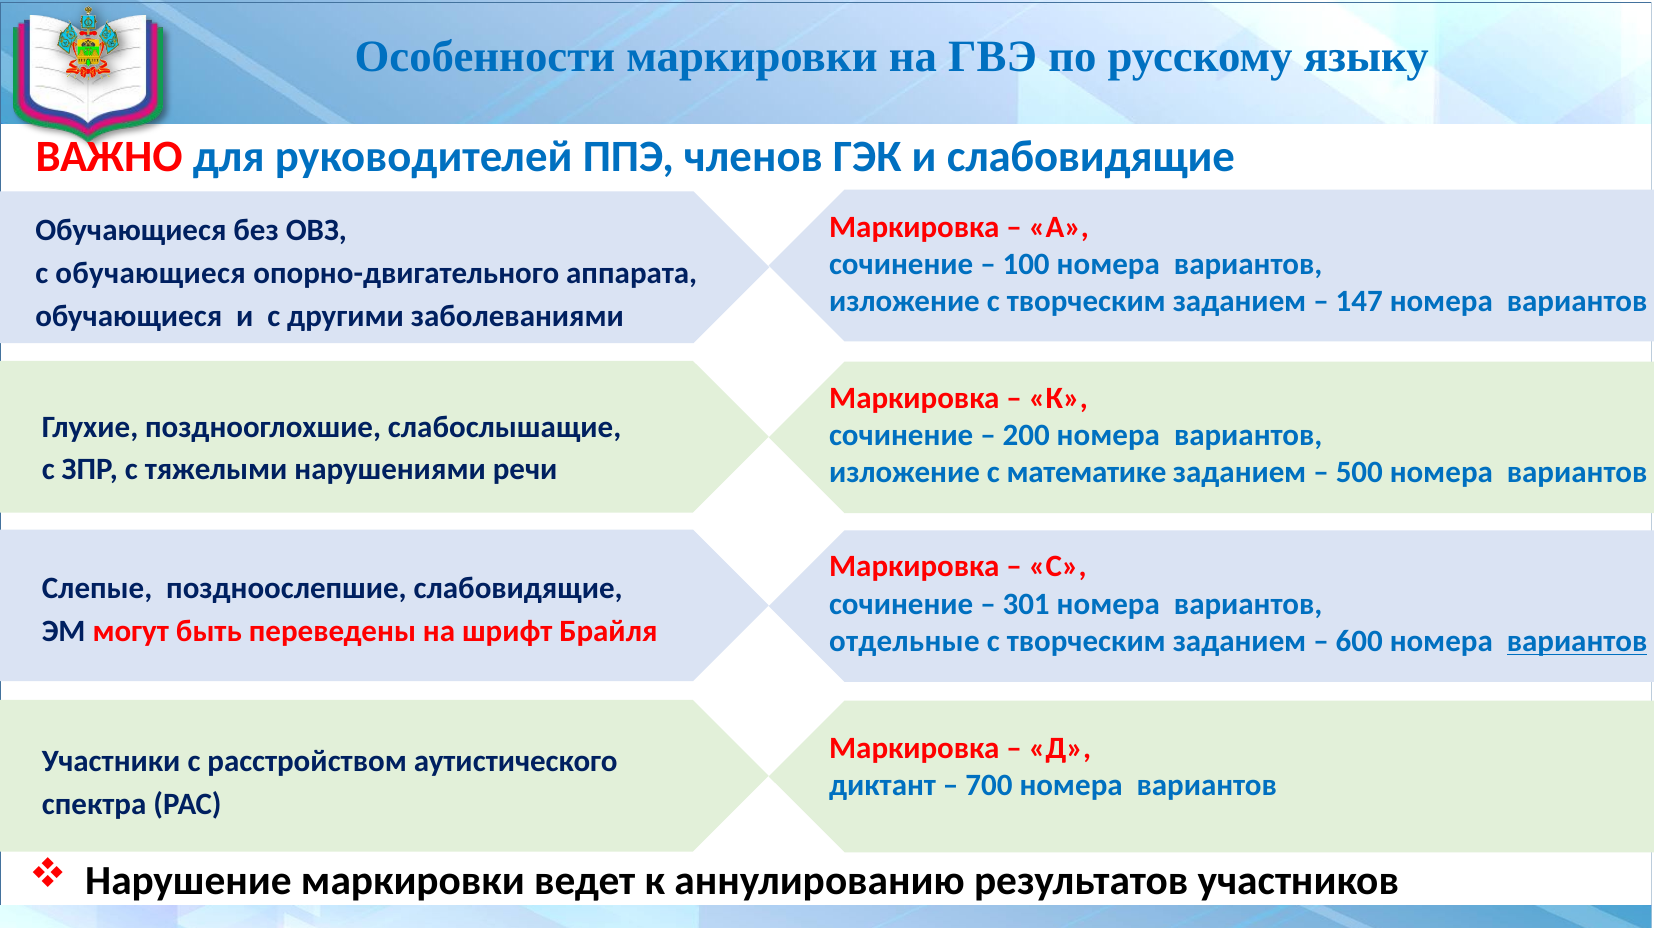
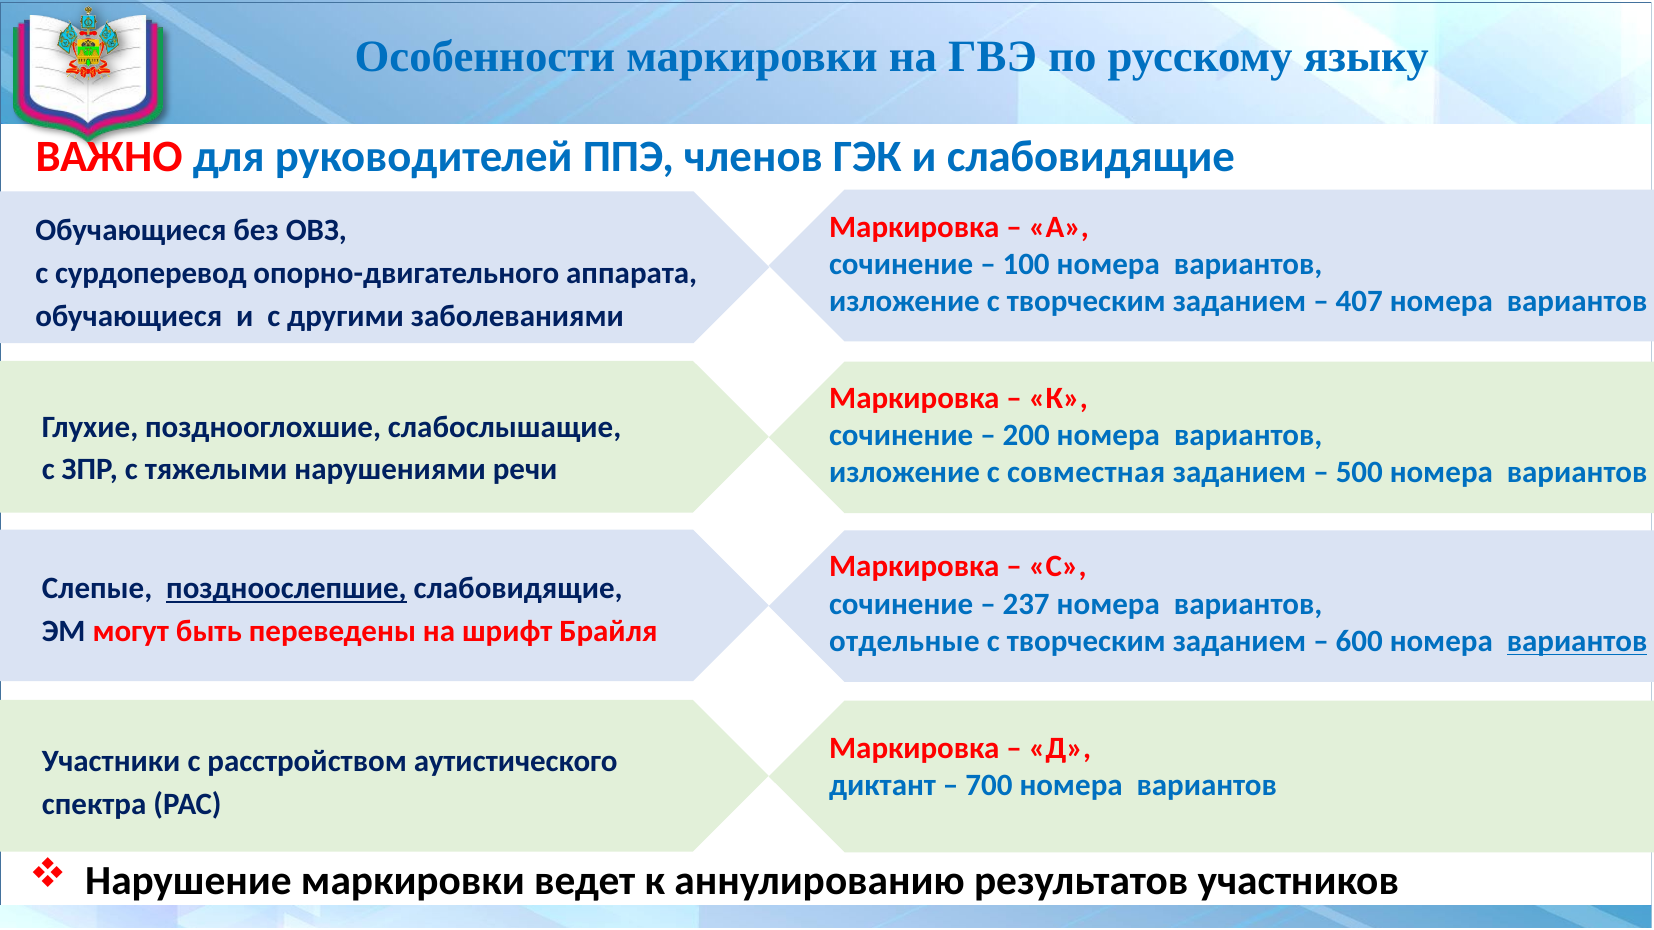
с обучающиеся: обучающиеся -> сурдоперевод (151, 273)
147: 147 -> 407 (1359, 302)
математике: математике -> совместная (1086, 472)
поздноослепшие underline: none -> present (286, 589)
301: 301 -> 237 (1026, 604)
